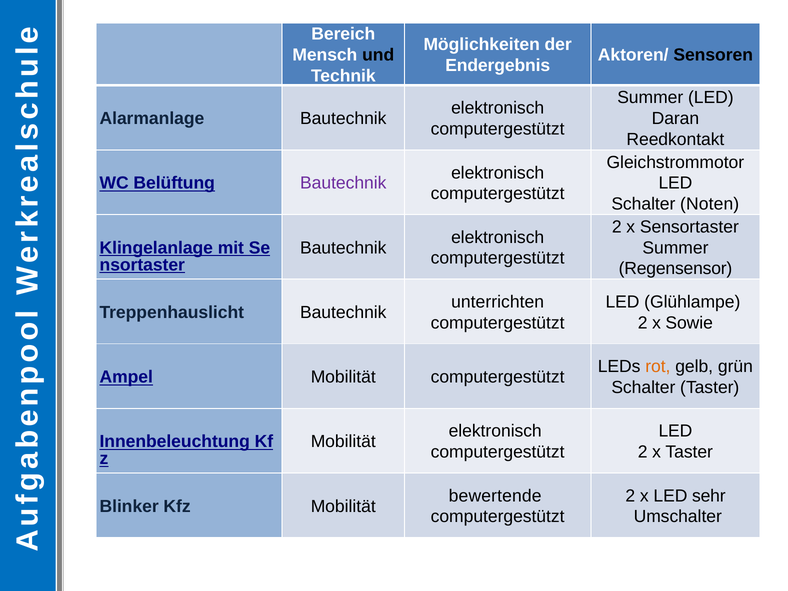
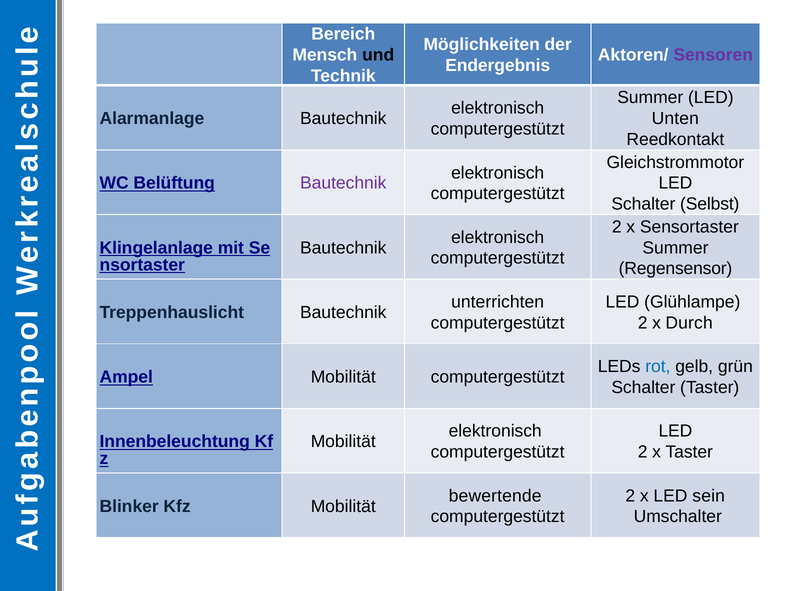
Sensoren colour: black -> purple (713, 55)
Daran: Daran -> Unten (675, 119)
Noten: Noten -> Selbst (710, 204)
Sowie: Sowie -> Durch (689, 323)
rot colour: orange -> blue (658, 367)
sehr: sehr -> sein (709, 496)
